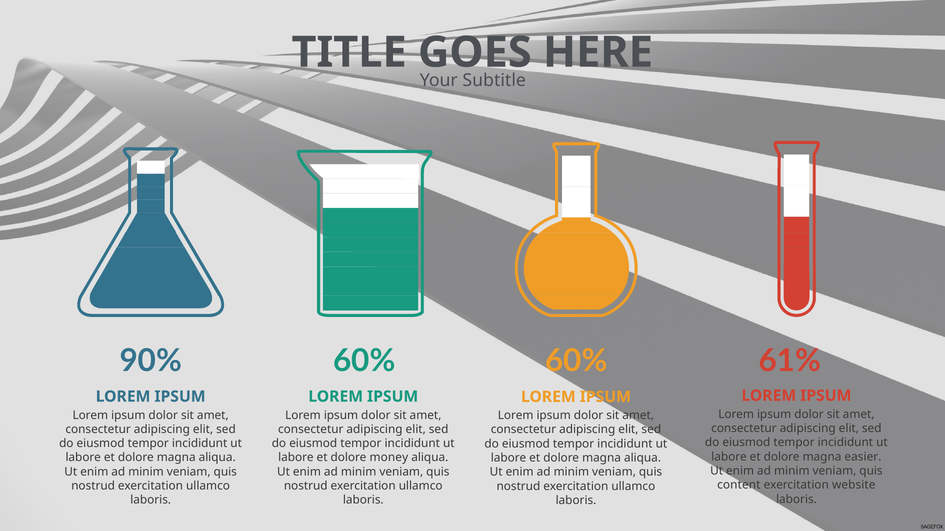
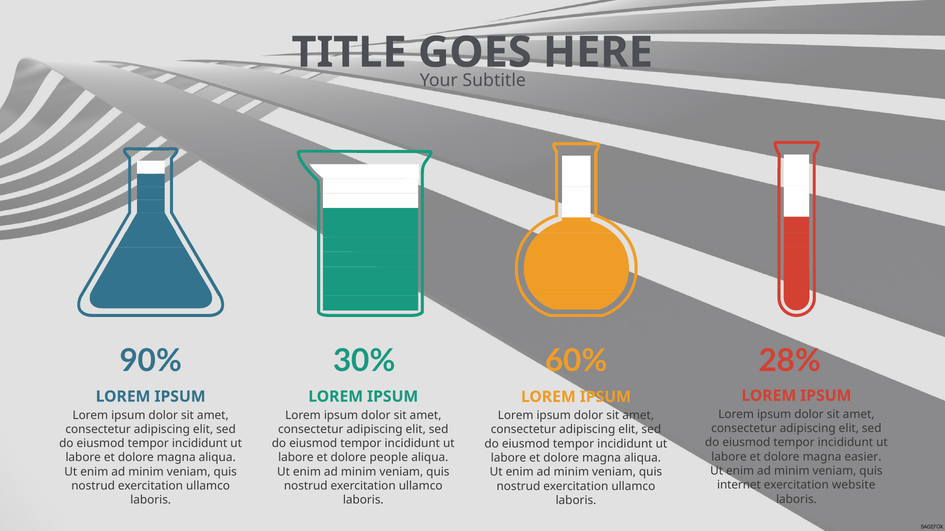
90% 60%: 60% -> 30% (364, 361)
61%: 61% -> 28% (790, 361)
money: money -> people (389, 458)
content: content -> internet (739, 486)
